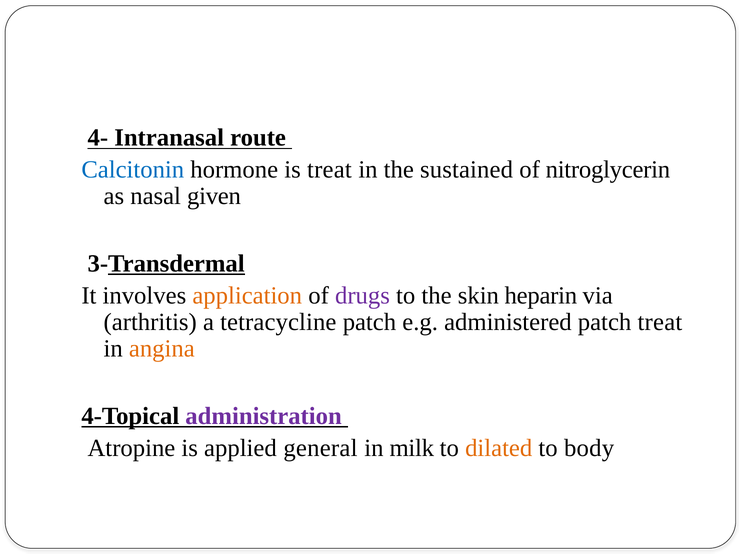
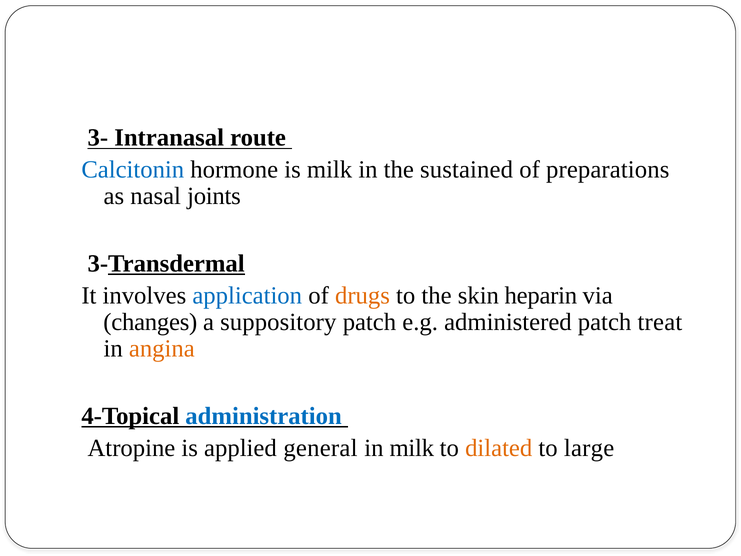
4-: 4- -> 3- (98, 138)
is treat: treat -> milk (330, 170)
nitroglycerin: nitroglycerin -> preparations (608, 170)
given: given -> joints (214, 196)
application colour: orange -> blue (247, 295)
drugs colour: purple -> orange (362, 295)
arthritis: arthritis -> changes (150, 322)
tetracycline: tetracycline -> suppository (278, 322)
administration colour: purple -> blue (264, 416)
body: body -> large (589, 448)
